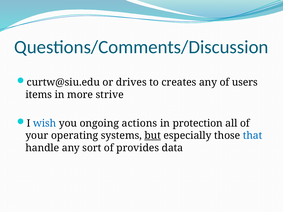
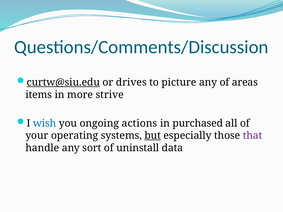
curtw@siu.edu underline: none -> present (63, 82)
creates: creates -> picture (179, 82)
users: users -> areas (245, 82)
protection: protection -> purchased (198, 123)
that colour: blue -> purple (253, 136)
provides: provides -> uninstall (138, 148)
